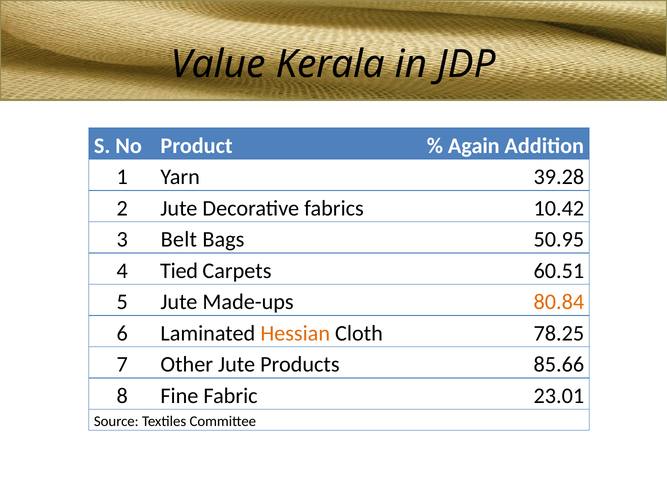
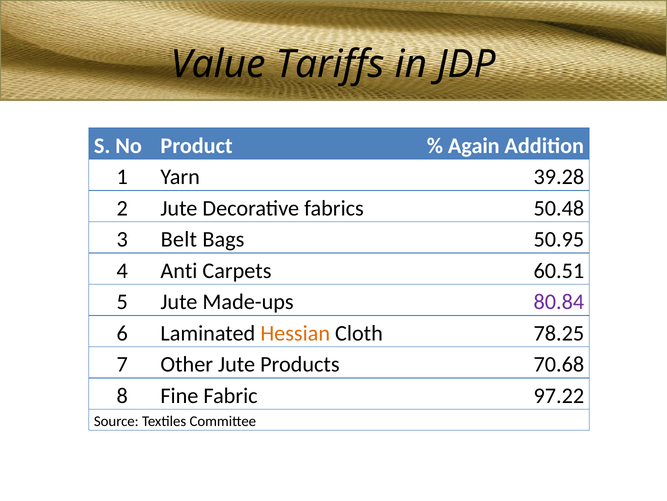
Kerala: Kerala -> Tariffs (330, 64)
10.42: 10.42 -> 50.48 (559, 208)
Tied: Tied -> Anti (179, 270)
80.84 colour: orange -> purple (559, 302)
85.66: 85.66 -> 70.68 (559, 364)
23.01: 23.01 -> 97.22 (559, 395)
